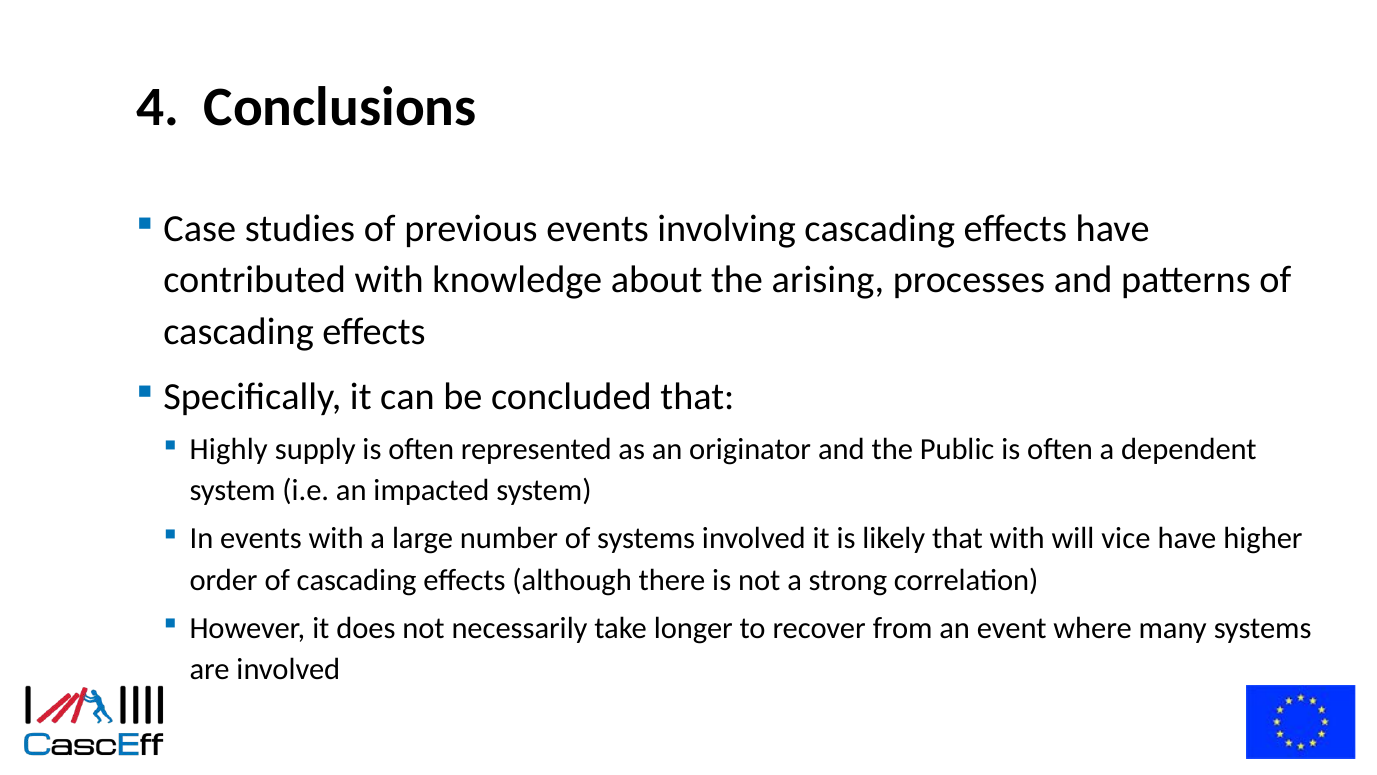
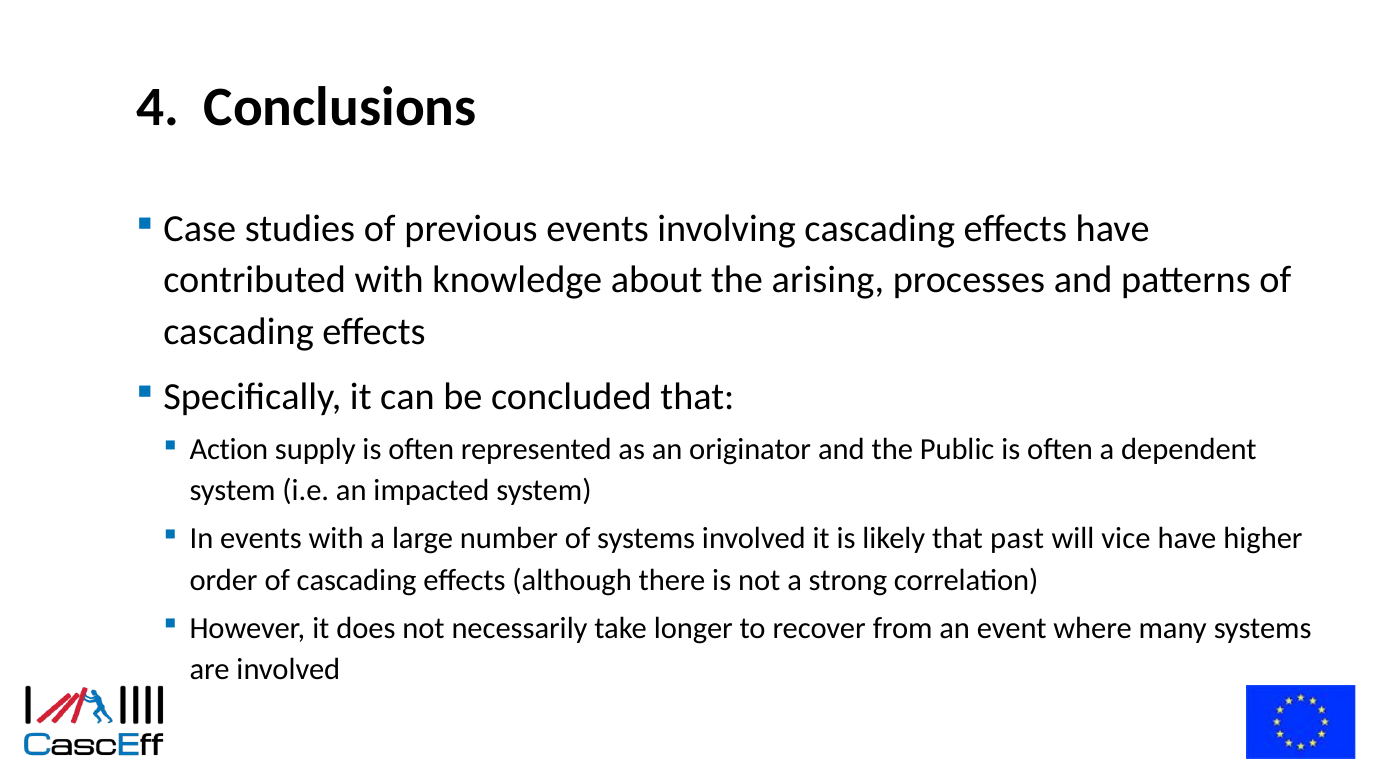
Highly: Highly -> Action (229, 449)
that with: with -> past (1017, 538)
